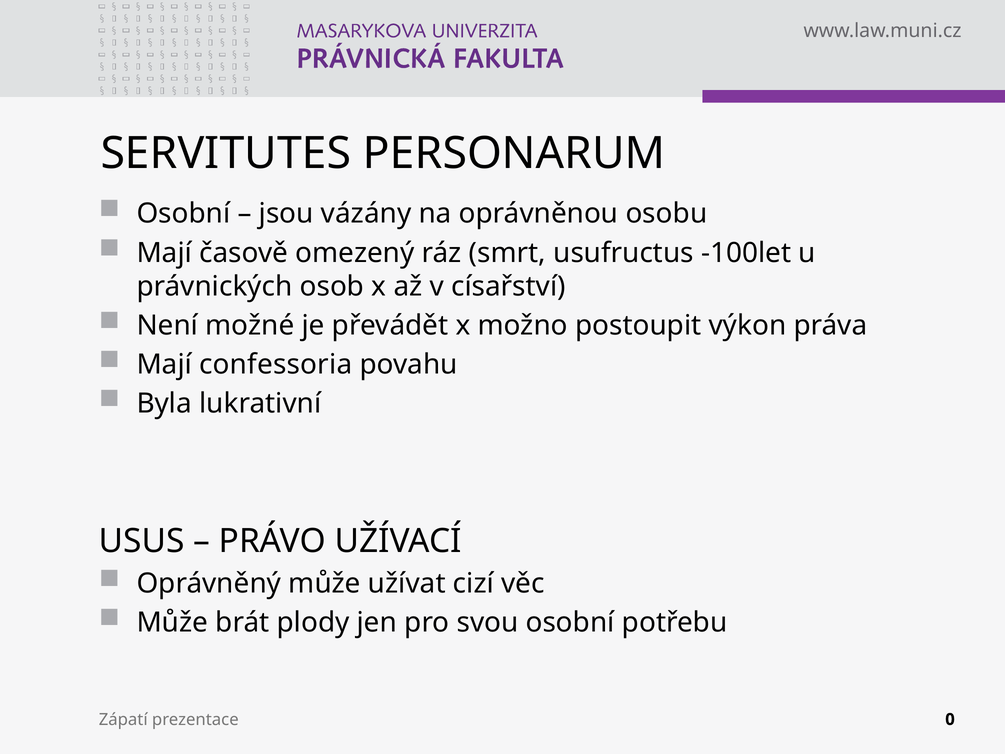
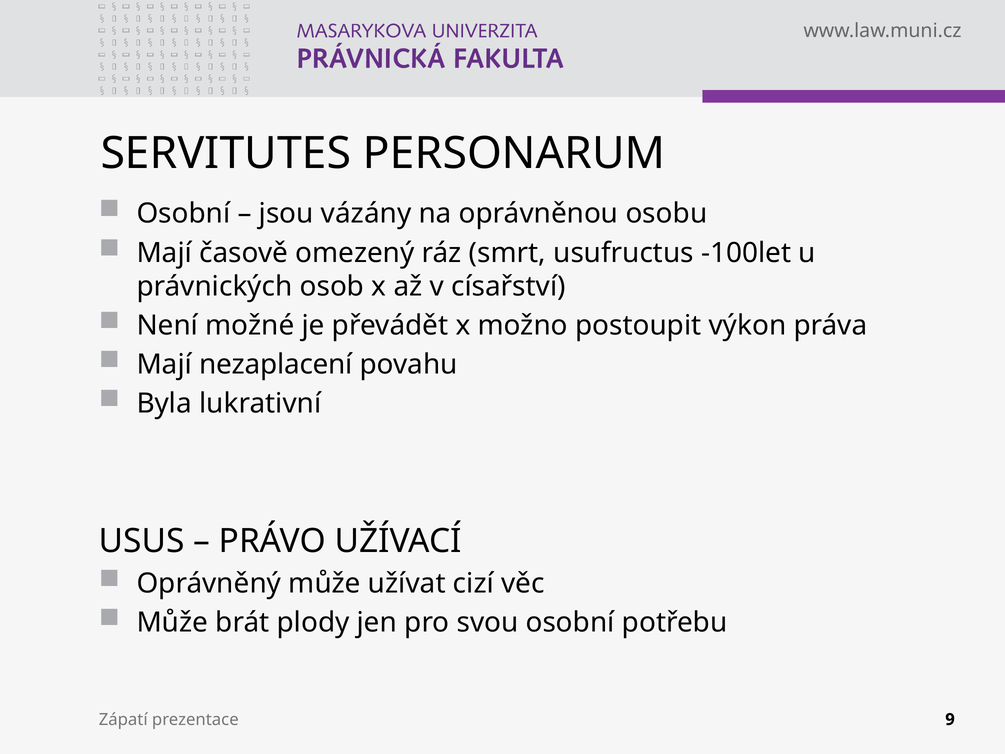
confessoria: confessoria -> nezaplacení (276, 364)
0: 0 -> 9 (950, 719)
